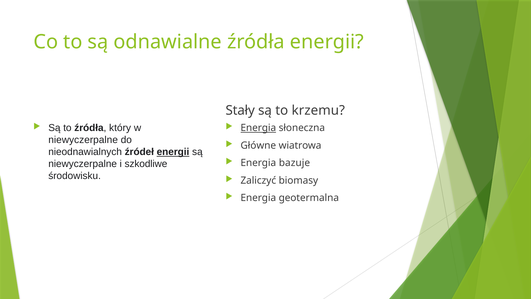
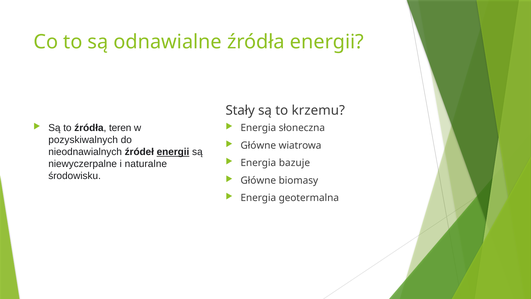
który: który -> teren (120, 128)
Energia underline: present -> none (258, 128)
niewyczerpalne: niewyczerpalne -> pozyskiwalnych (83, 140)
szkodliwe: szkodliwe -> naturalne (146, 164)
Zaliczyć: Zaliczyć -> Główne (258, 180)
